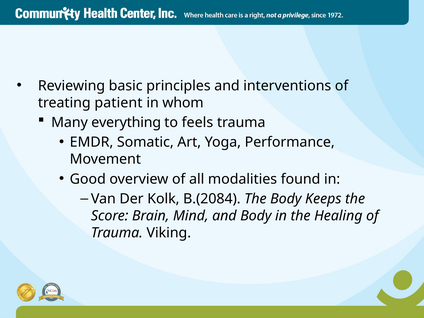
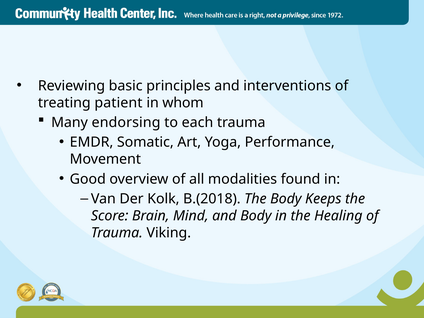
everything: everything -> endorsing (126, 123)
feels: feels -> each (197, 123)
B.(2084: B.(2084 -> B.(2018 (212, 199)
